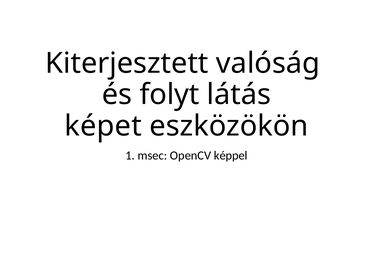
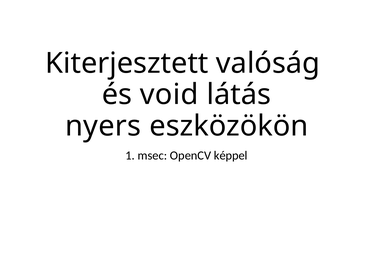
folyt: folyt -> void (169, 94)
képet: képet -> nyers (103, 126)
